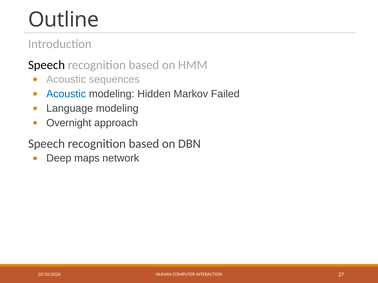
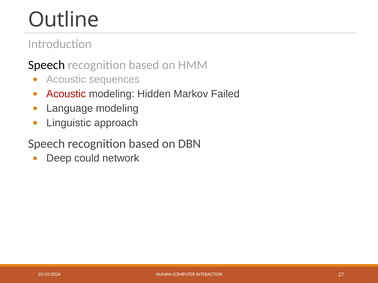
Acoustic colour: blue -> red (66, 94)
Overnight: Overnight -> Linguistic (69, 123)
maps: maps -> could (87, 159)
